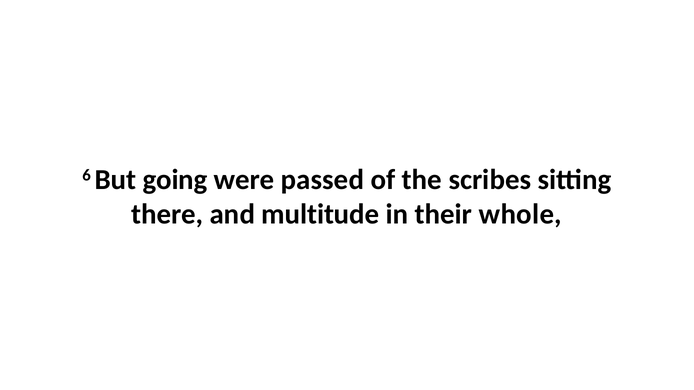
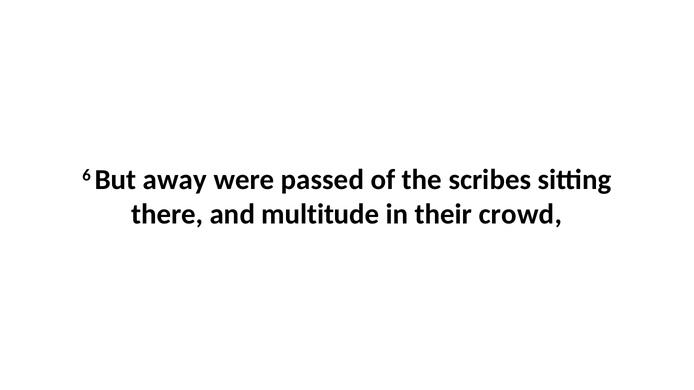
going: going -> away (175, 180)
whole: whole -> crowd (520, 215)
